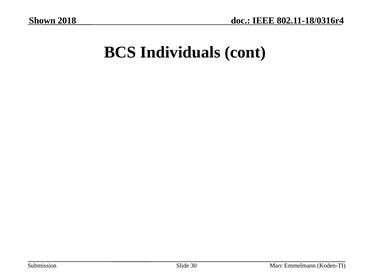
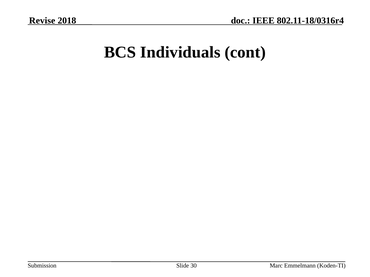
Shown: Shown -> Revise (42, 21)
